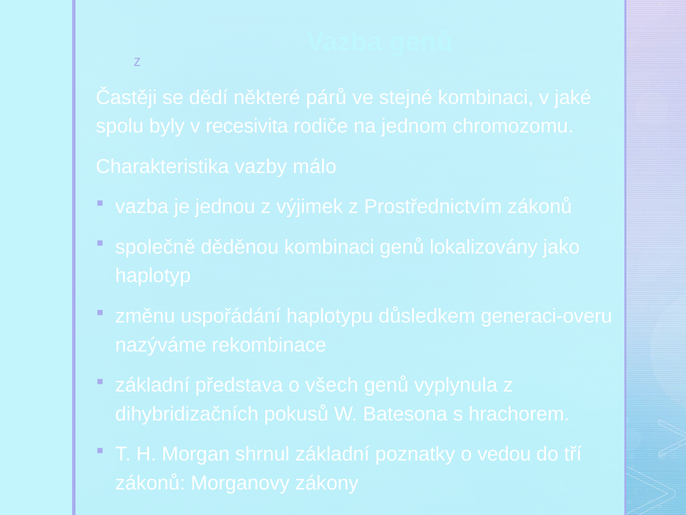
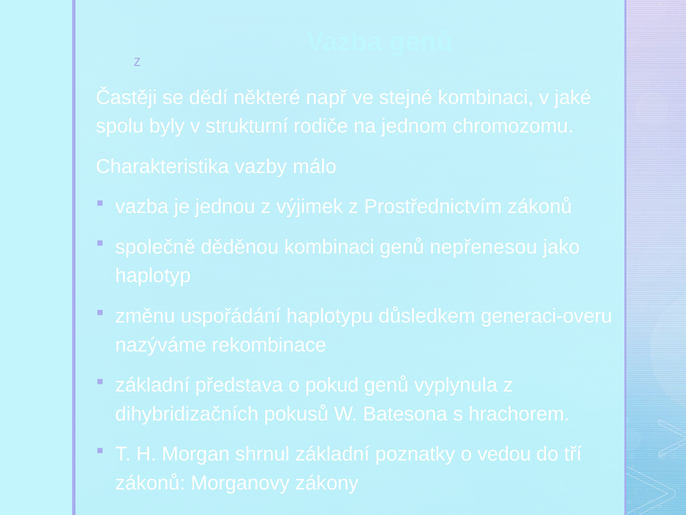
párů: párů -> např (326, 97)
recesivita: recesivita -> strukturní (247, 126)
lokalizovány: lokalizovány -> nepřenesou (484, 247)
všech: všech -> pokud (332, 385)
